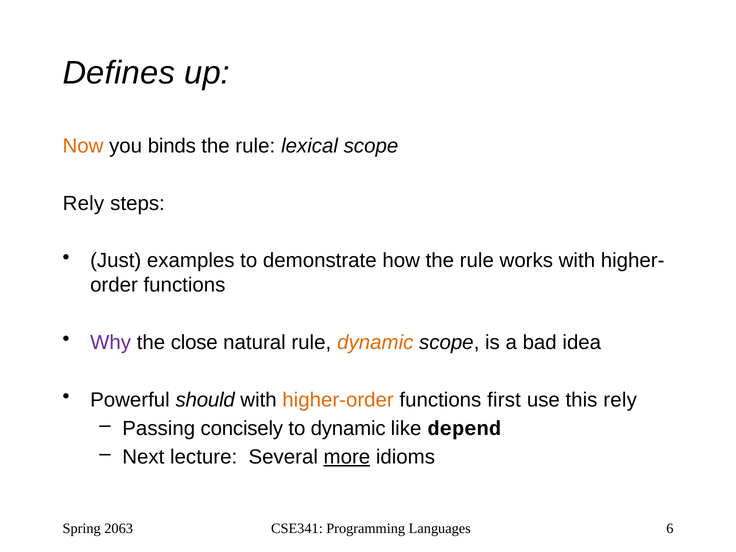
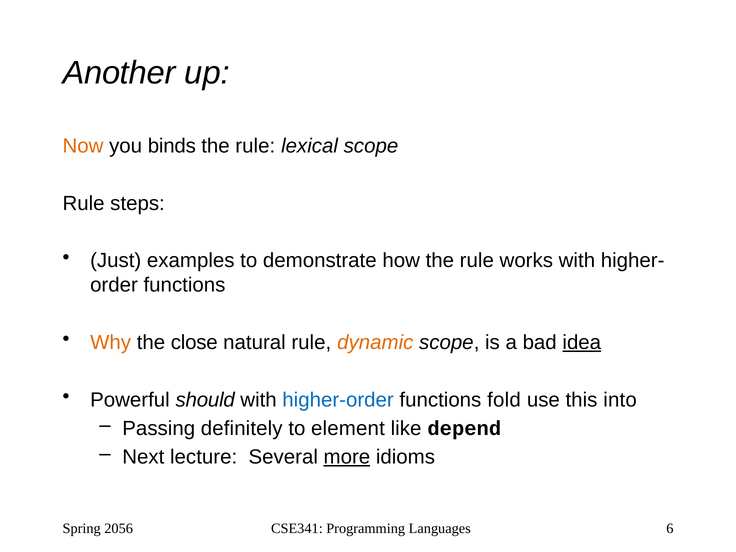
Defines: Defines -> Another (119, 73)
Rely: Rely -> Rule (84, 203)
Why colour: purple -> orange (111, 343)
idea underline: none -> present (582, 343)
higher-order colour: orange -> blue (338, 400)
first: first -> fold (504, 400)
this rely: rely -> into (620, 400)
concisely: concisely -> definitely (242, 428)
to dynamic: dynamic -> element (348, 428)
2063: 2063 -> 2056 (119, 528)
